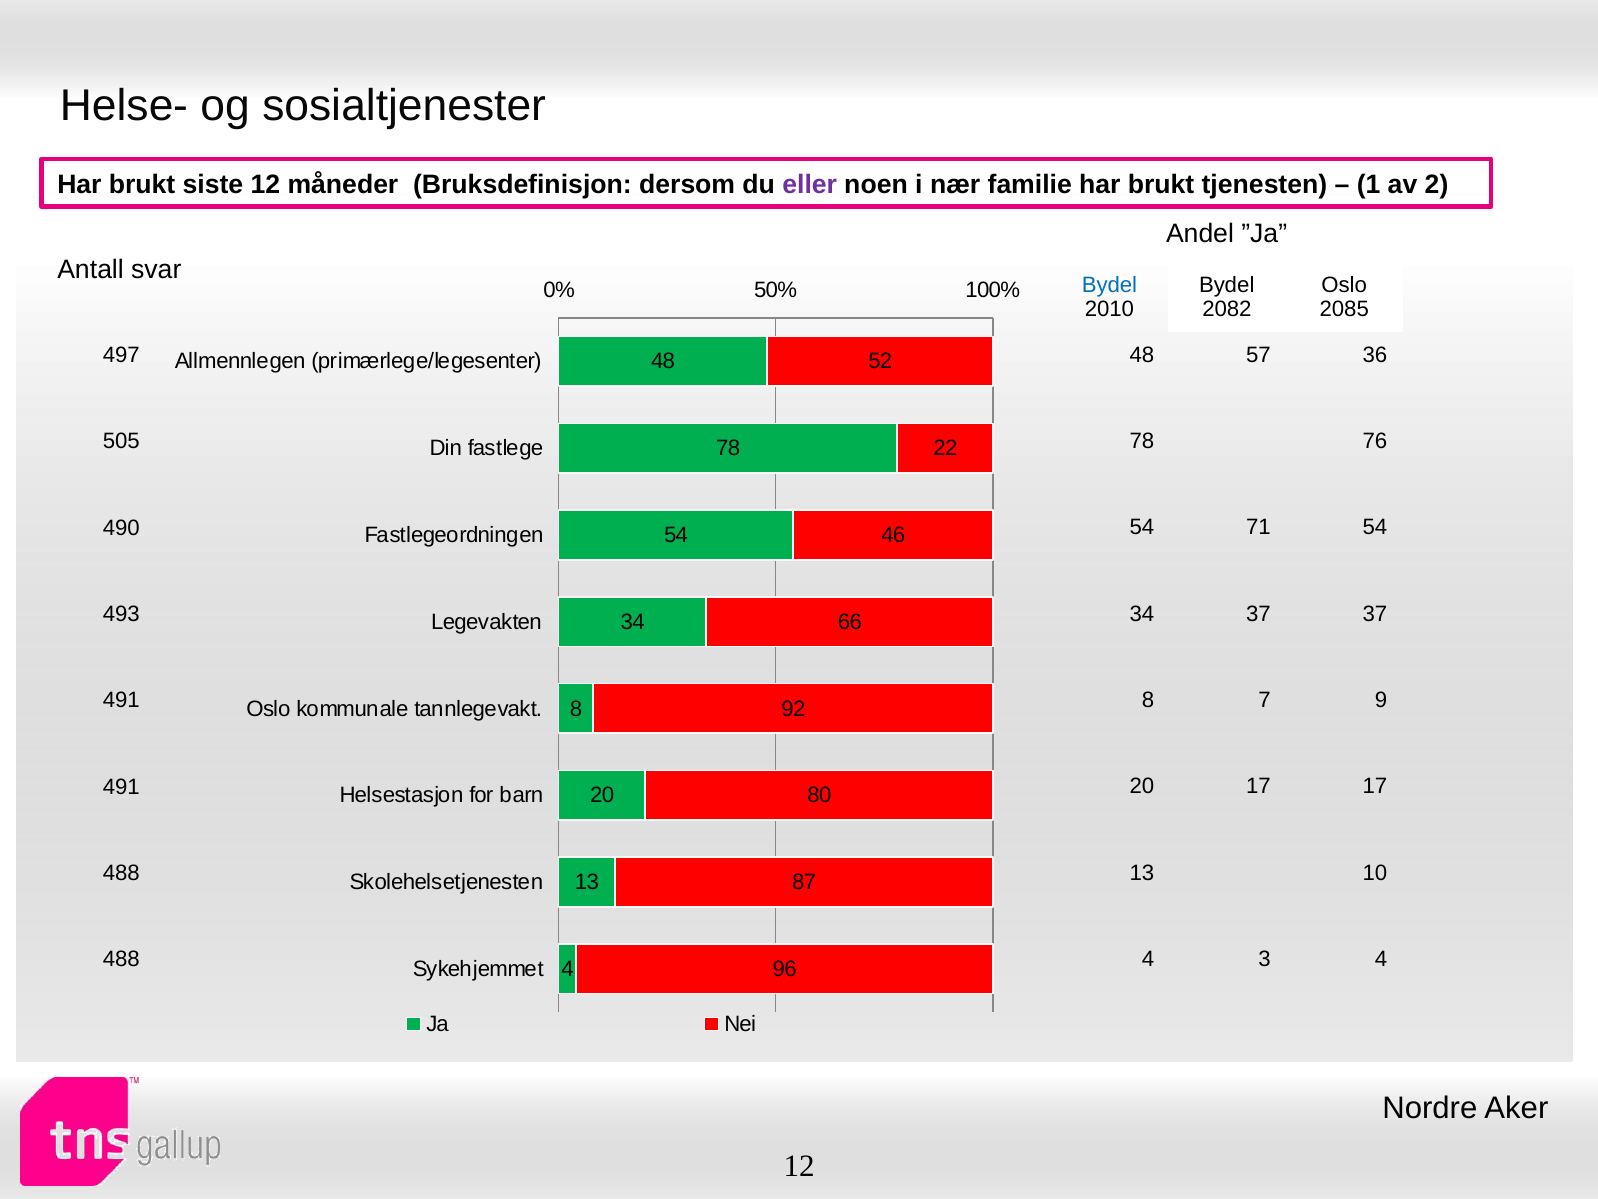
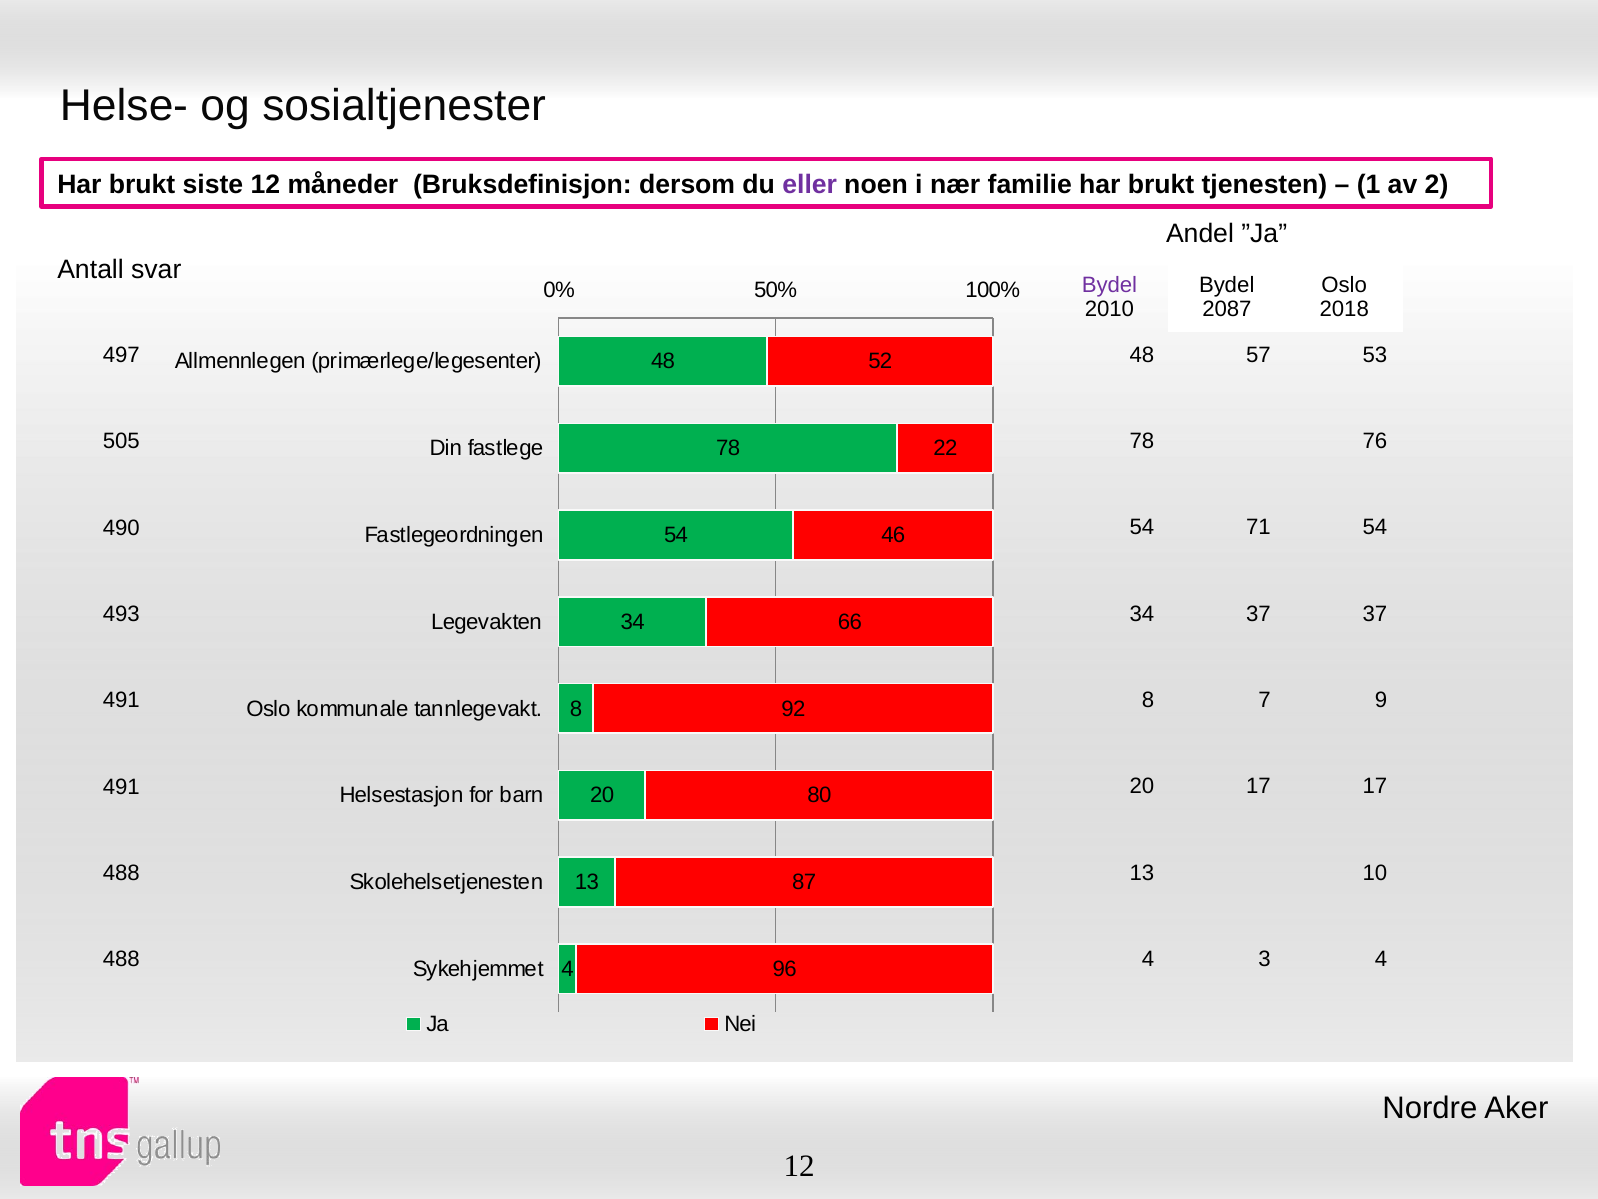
Bydel colour: blue -> purple (1109, 285)
2082: 2082 -> 2087 (1227, 310)
2085: 2085 -> 2018 (1344, 310)
36: 36 -> 53 (1375, 355)
